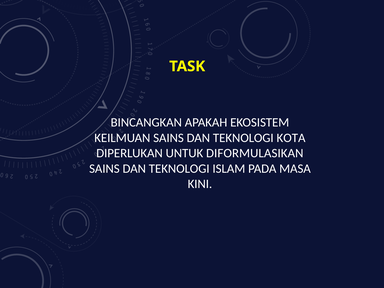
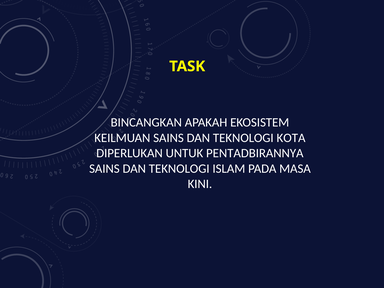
DIFORMULASIKAN: DIFORMULASIKAN -> PENTADBIRANNYA (255, 153)
